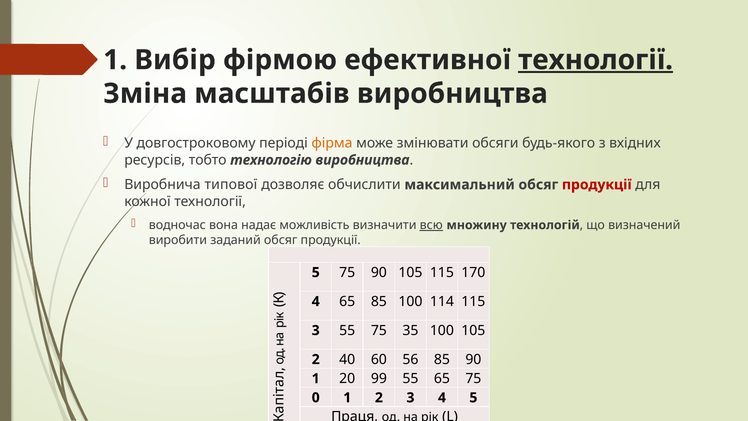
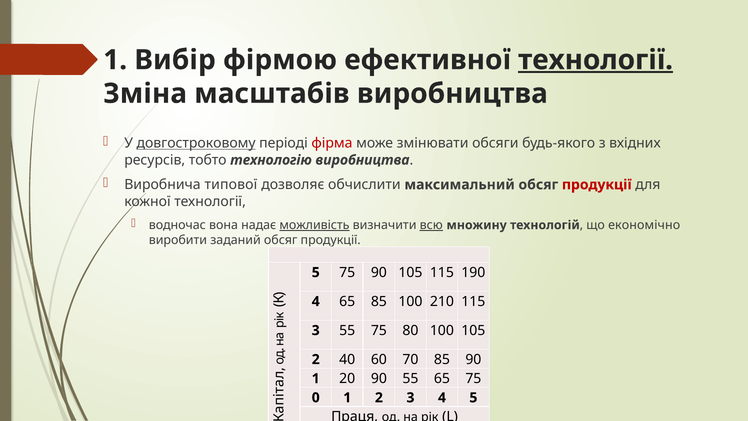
довгостроковому underline: none -> present (196, 143)
фірма colour: orange -> red (332, 143)
можливість underline: none -> present (314, 225)
визначений: визначений -> економічно (644, 225)
170: 170 -> 190 (473, 272)
114: 114 -> 210 (442, 301)
35: 35 -> 80 (410, 330)
56: 56 -> 70 (410, 359)
20 99: 99 -> 90 (379, 378)
